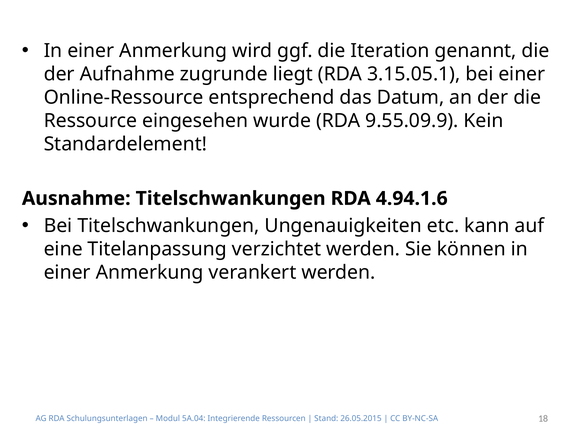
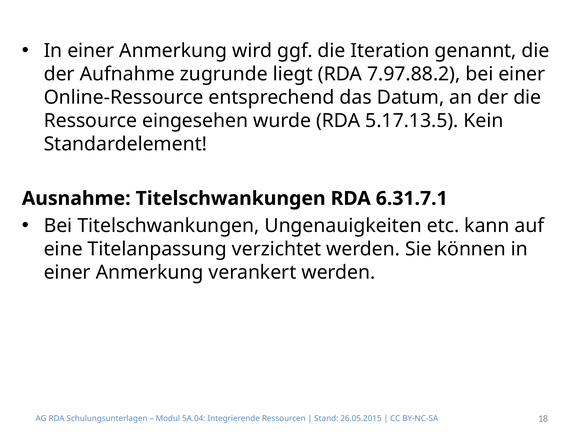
3.15.05.1: 3.15.05.1 -> 7.97.88.2 (414, 74)
9.55.09.9: 9.55.09.9 -> 5.17.13.5 (412, 121)
4.94.1.6: 4.94.1.6 -> 6.31.7.1 (412, 199)
